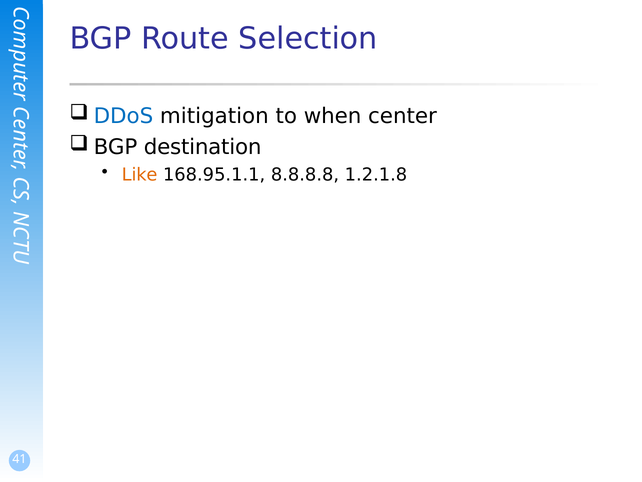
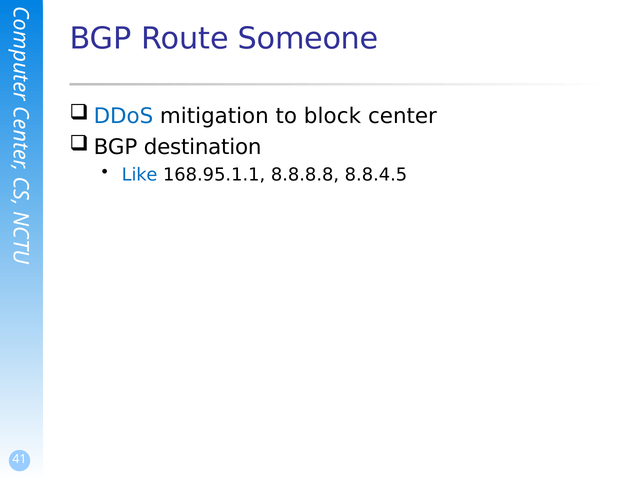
Selection: Selection -> Someone (308, 39)
when: when -> block (332, 116)
Like colour: orange -> blue (140, 175)
1.2.1.8: 1.2.1.8 -> 8.8.4.5 (376, 175)
